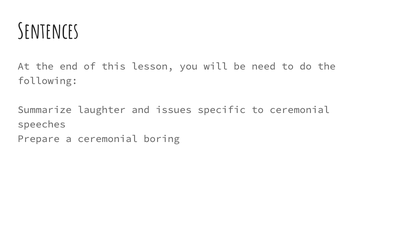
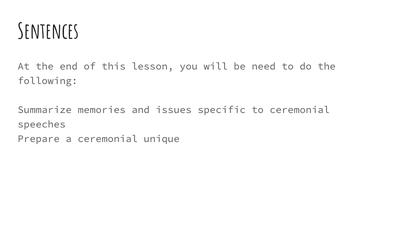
laughter: laughter -> memories (102, 110)
boring: boring -> unique (162, 139)
